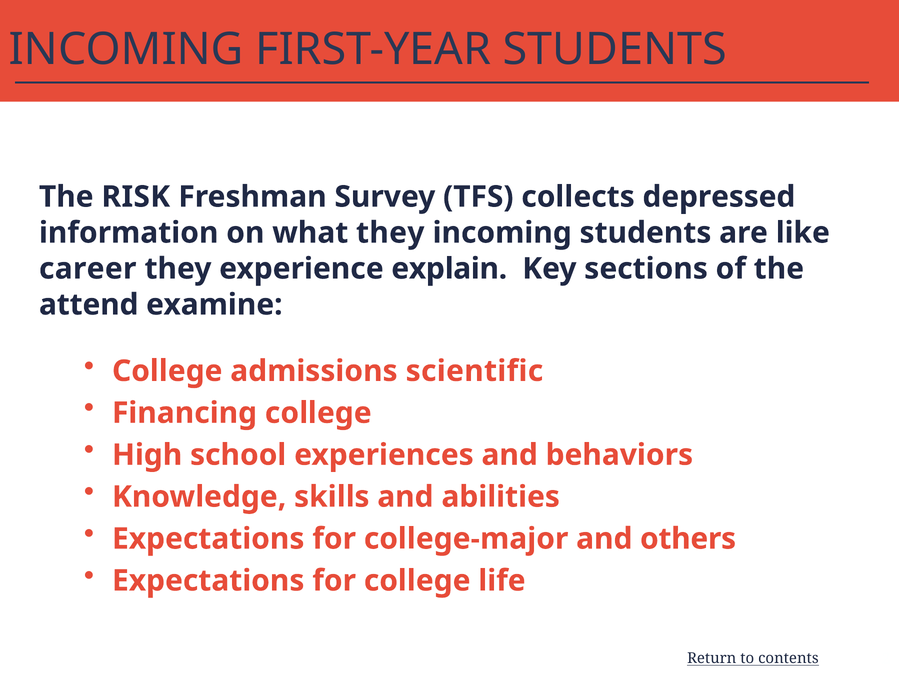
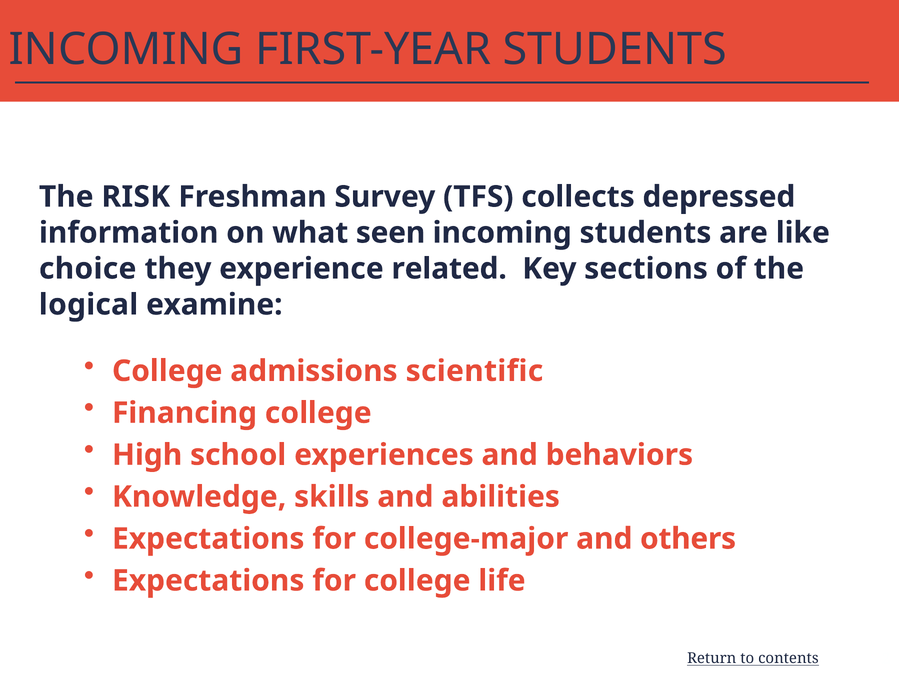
what they: they -> seen (391, 233)
career: career -> choice (88, 269)
explain: explain -> related (449, 269)
attend: attend -> logical (89, 305)
